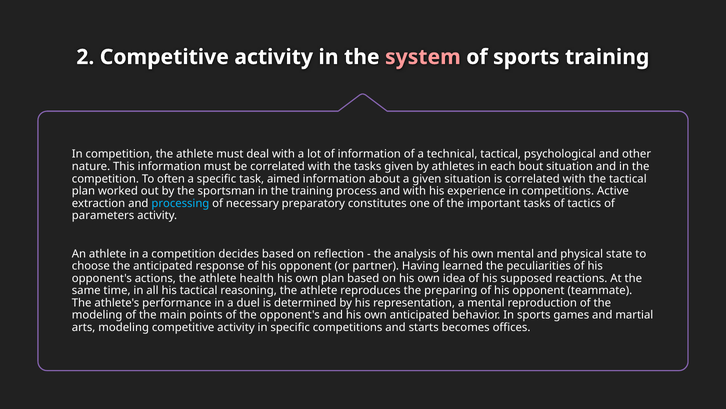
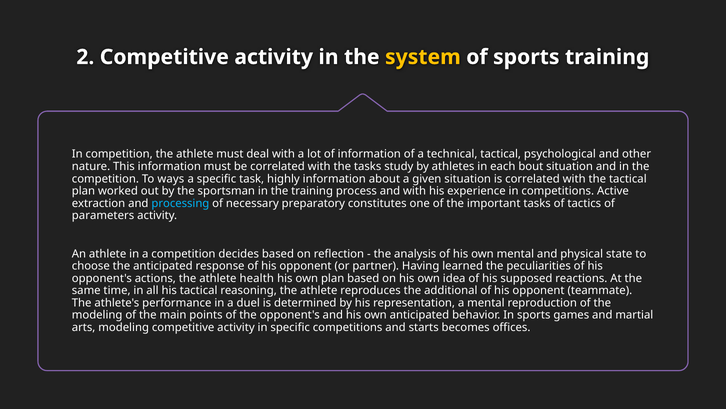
system colour: pink -> yellow (423, 57)
tasks given: given -> study (399, 166)
often: often -> ways (171, 179)
aimed: aimed -> highly (283, 179)
preparing: preparing -> additional (451, 290)
